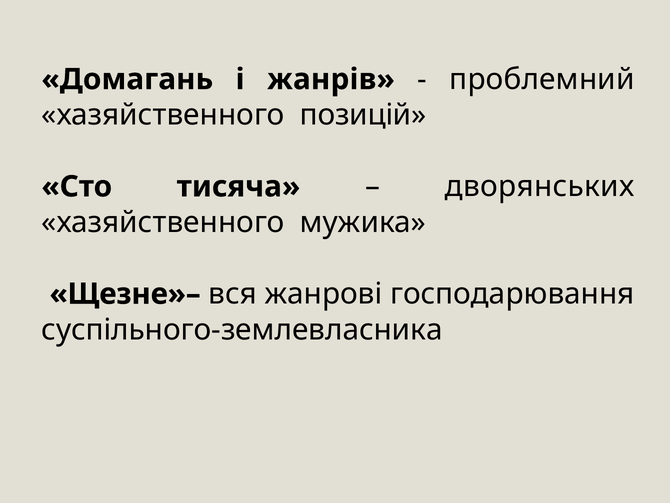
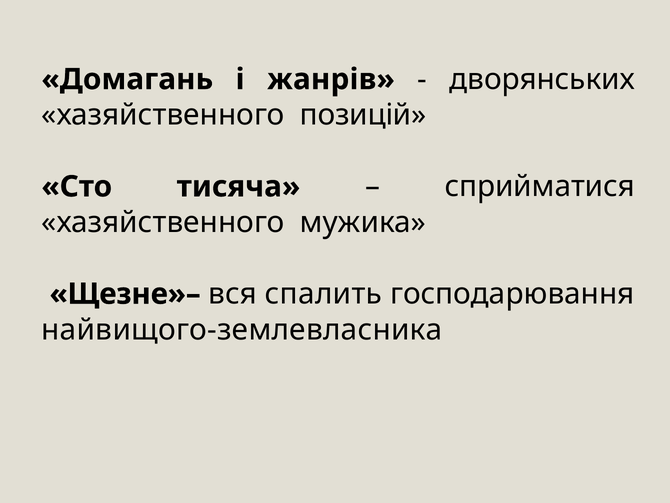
проблемний: проблемний -> дворянських (542, 79)
дворянських: дворянських -> сприйматися (540, 186)
жанрові: жанрові -> спалить (323, 294)
суспільного-землевласника: суспільного-землевласника -> найвищого-землевласника (242, 329)
